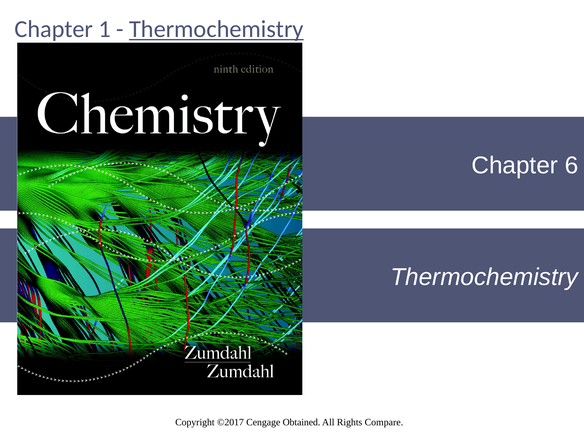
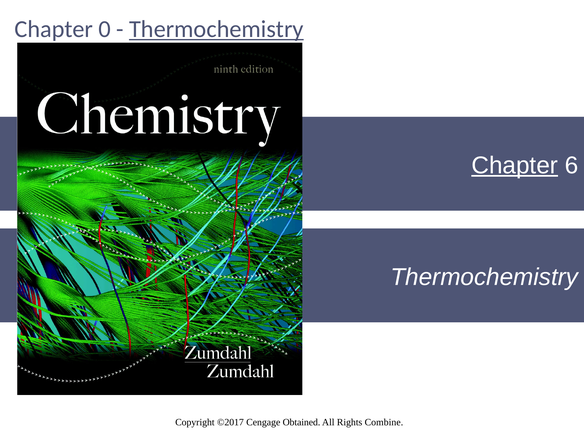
1: 1 -> 0 (105, 29)
Chapter underline: none -> present (515, 165)
Compare: Compare -> Combine (384, 422)
